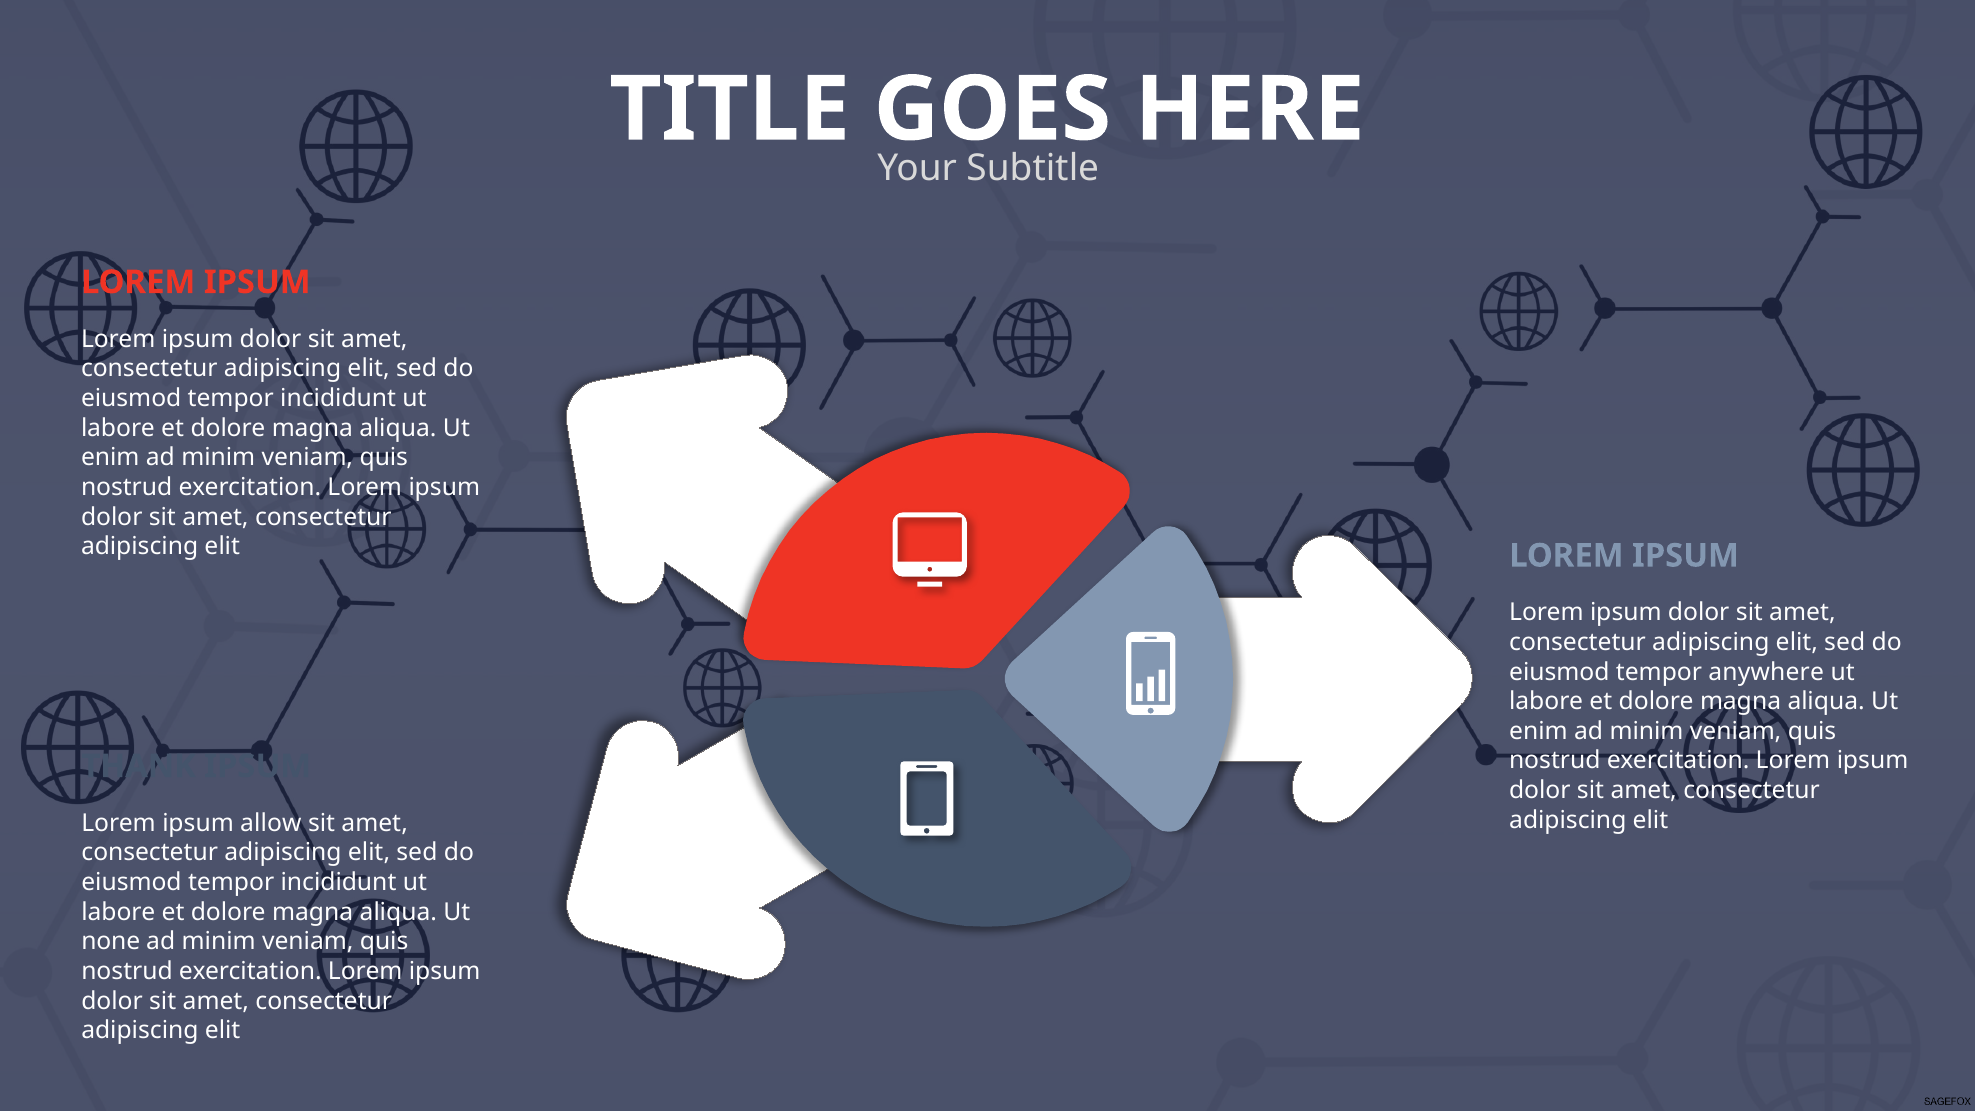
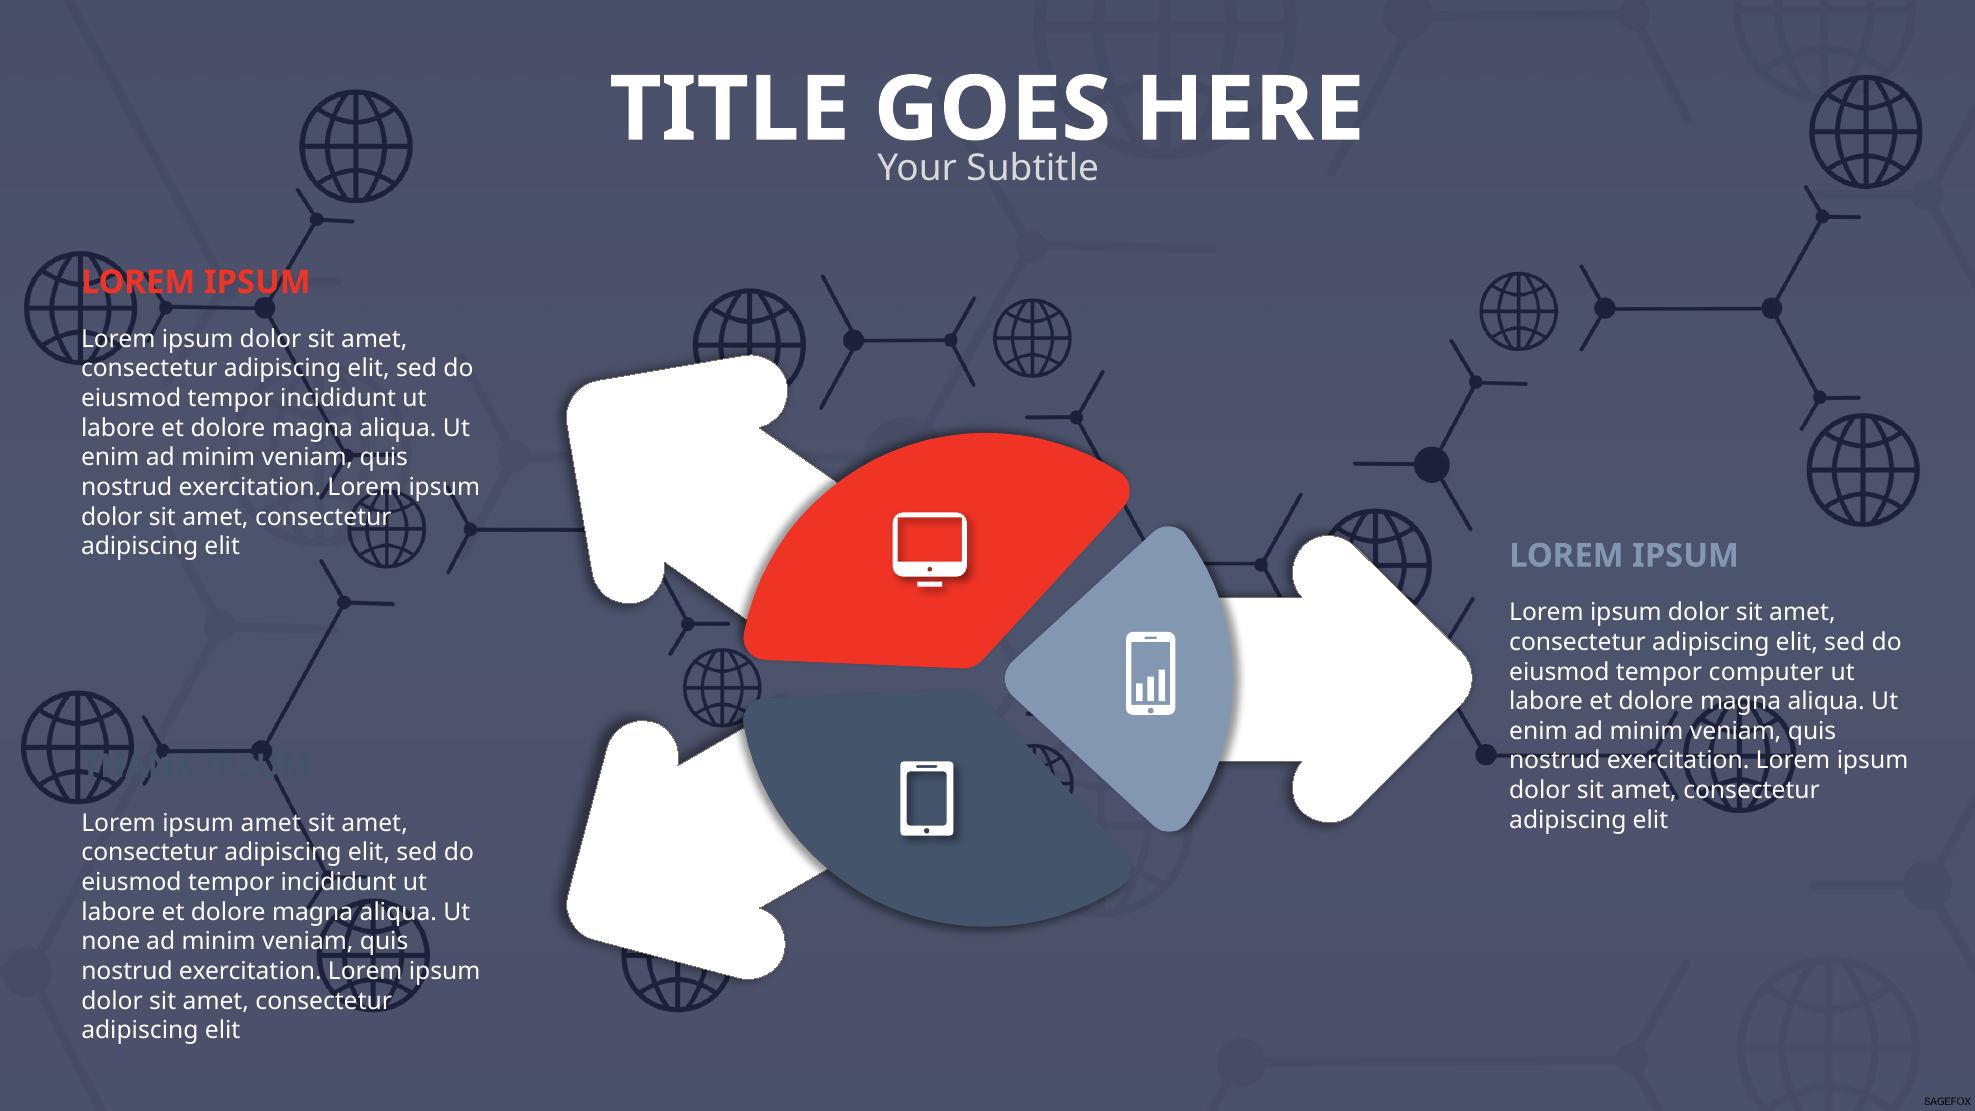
anywhere: anywhere -> computer (1766, 672)
ipsum allow: allow -> amet (271, 823)
